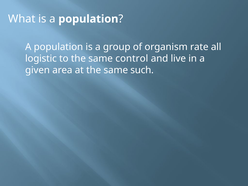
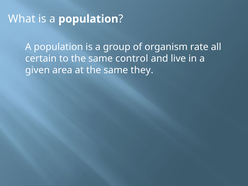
logistic: logistic -> certain (41, 59)
such: such -> they (142, 70)
